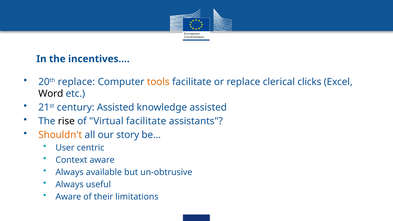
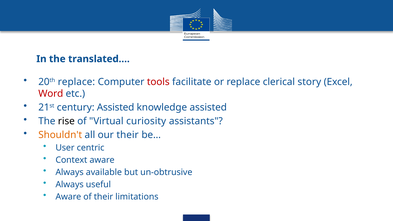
incentives…: incentives… -> translated… (99, 59)
tools colour: orange -> red (158, 82)
clicks: clicks -> story (309, 82)
Word colour: black -> red (51, 94)
Virtual facilitate: facilitate -> curiosity (146, 121)
our story: story -> their (128, 135)
